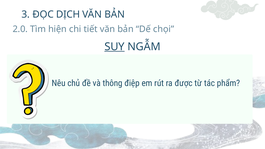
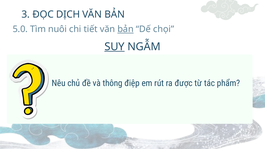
2.0: 2.0 -> 5.0 (20, 29)
hiện: hiện -> nuôi (58, 29)
bản underline: none -> present (126, 29)
